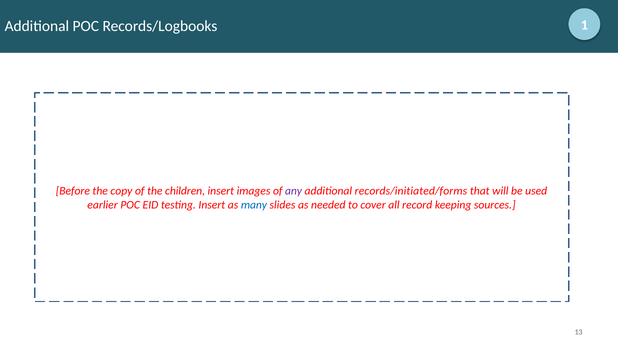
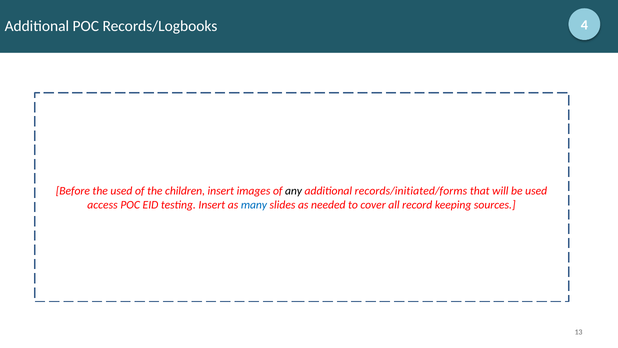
1: 1 -> 4 (584, 25)
the copy: copy -> used (121, 191)
any colour: purple -> black (294, 191)
earlier: earlier -> access (103, 205)
